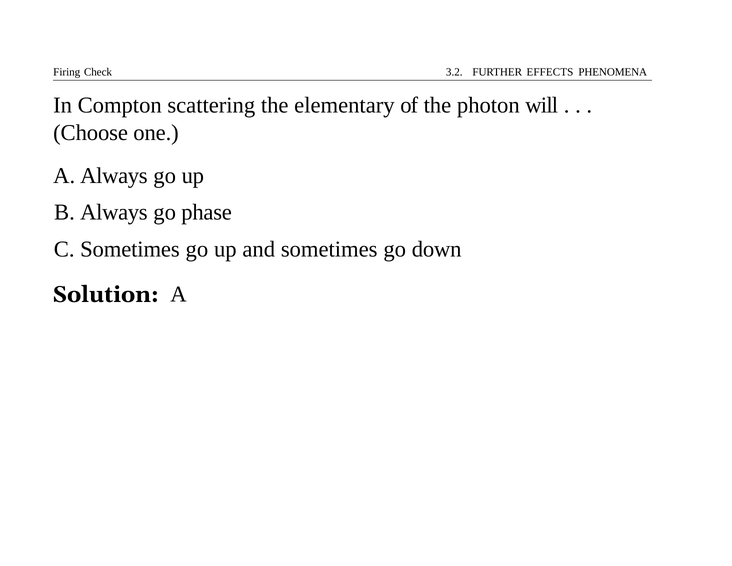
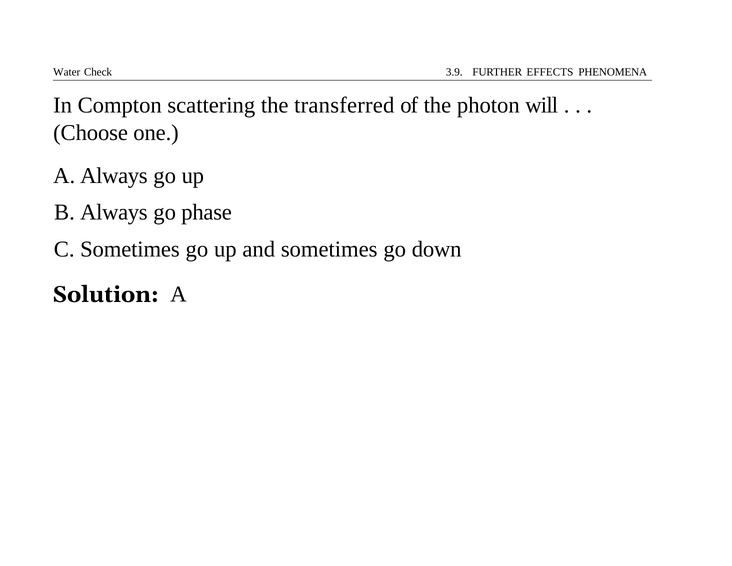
Firing: Firing -> Water (67, 72)
3.2: 3.2 -> 3.9 (454, 72)
elementary: elementary -> transferred (344, 105)
